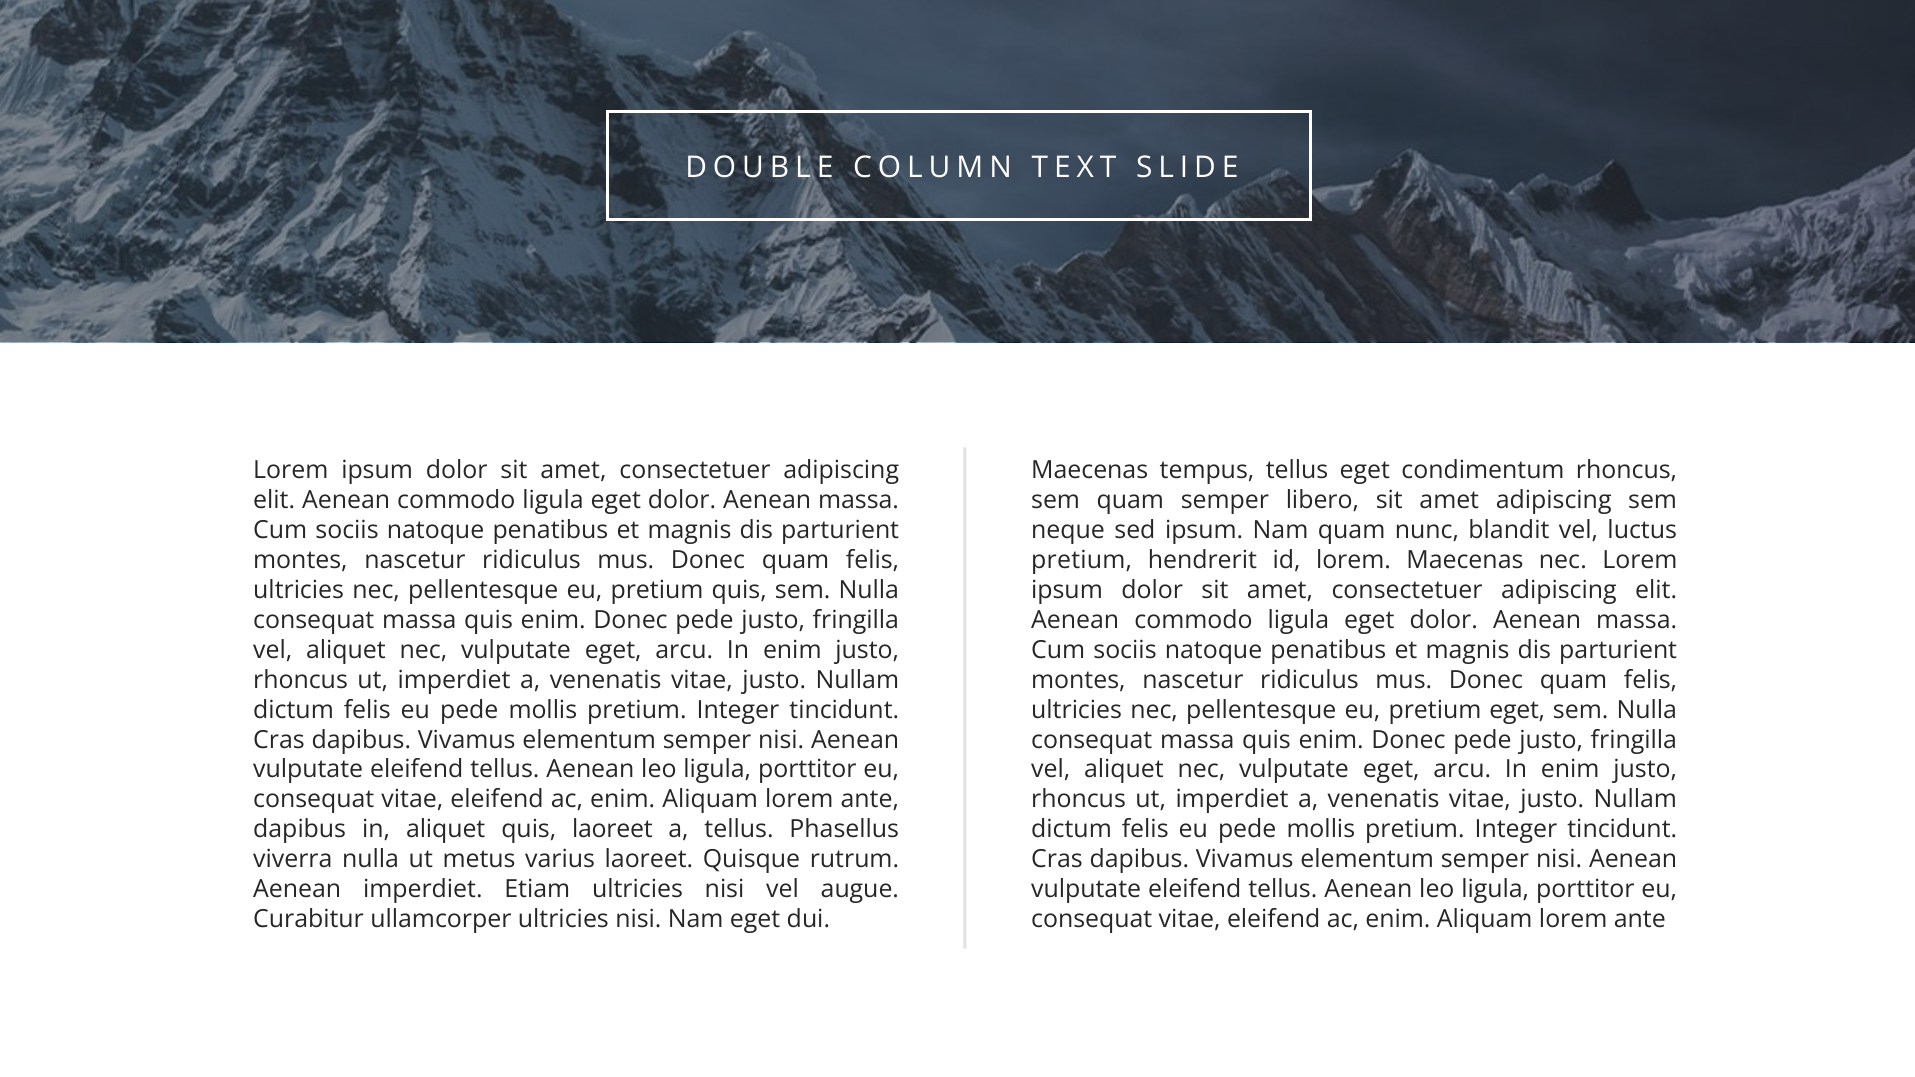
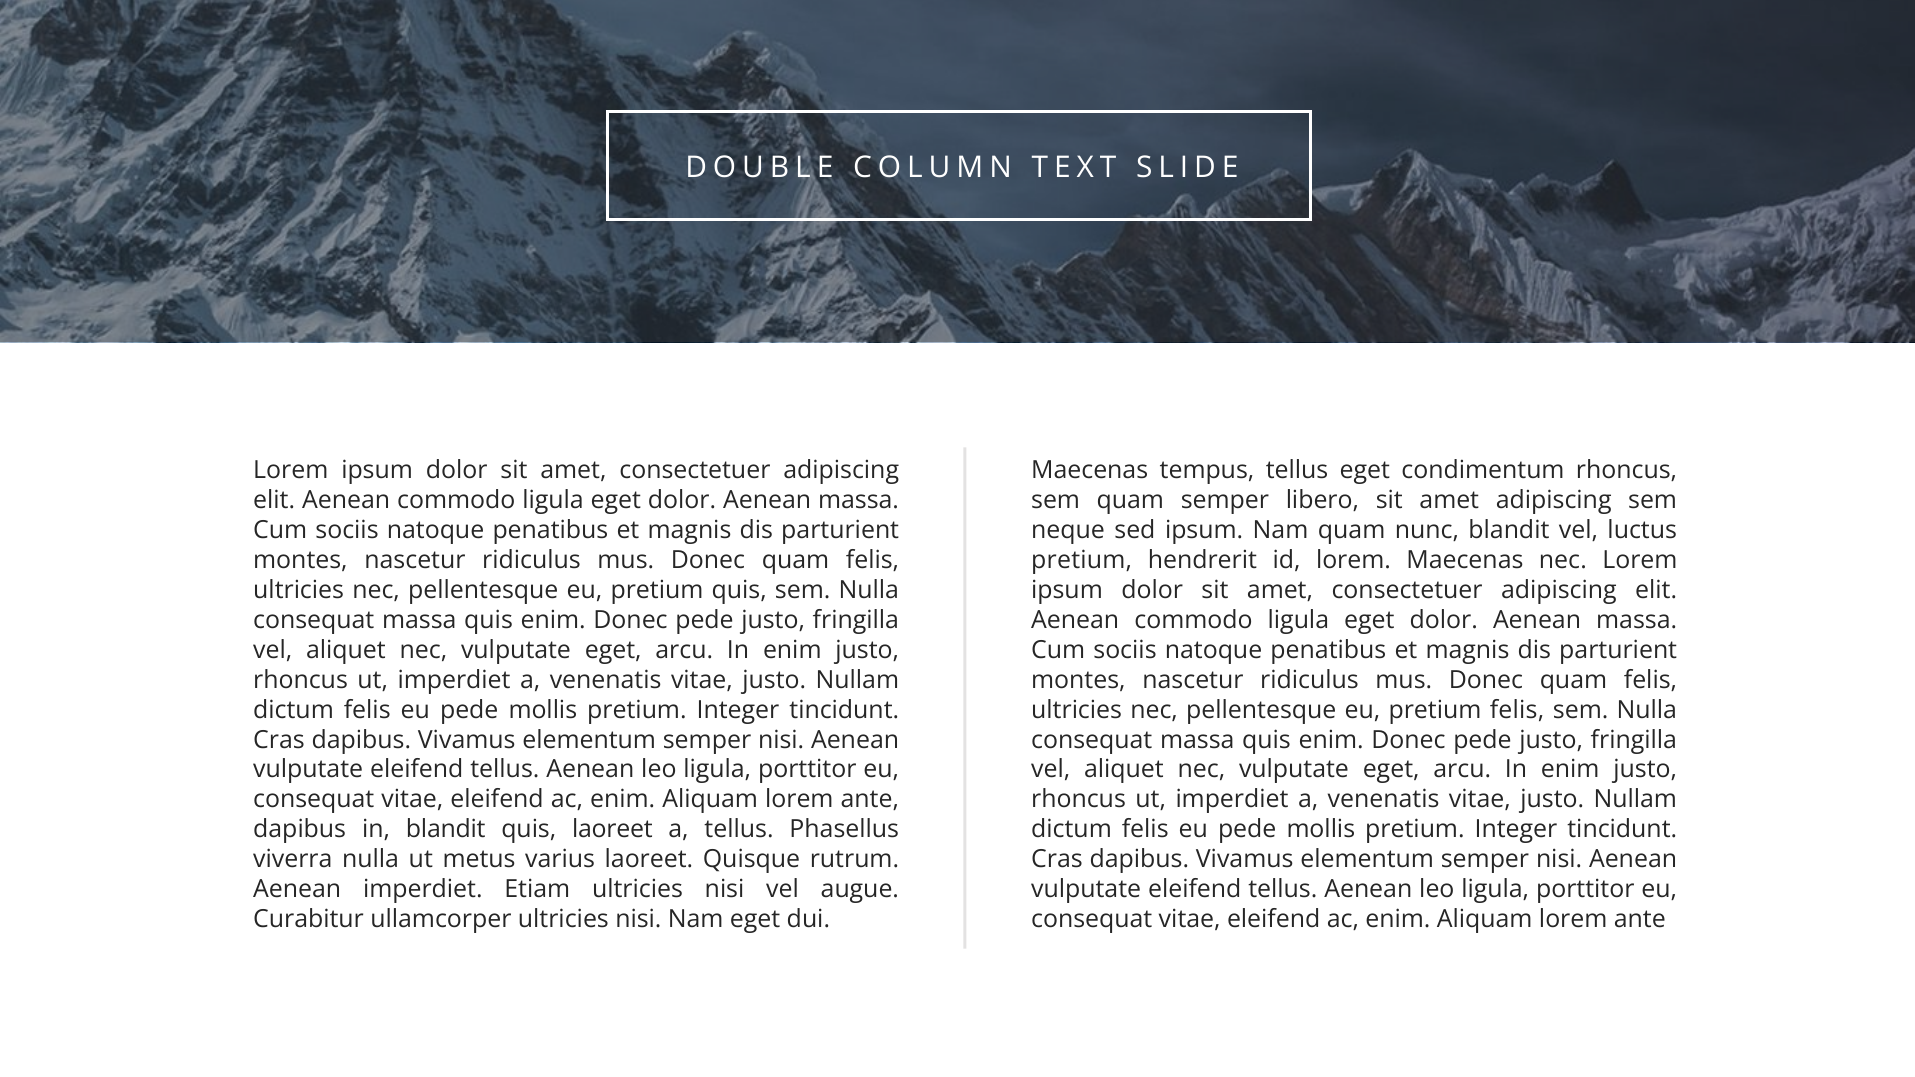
pretium eget: eget -> felis (1517, 710)
in aliquet: aliquet -> blandit (446, 830)
